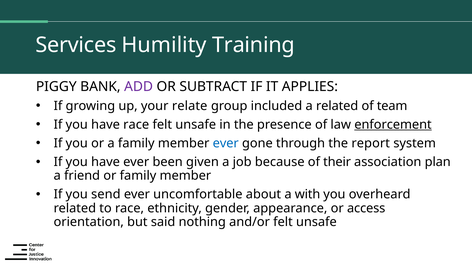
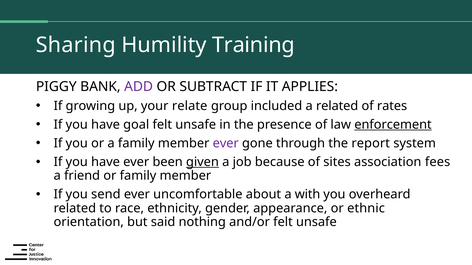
Services: Services -> Sharing (76, 45)
team: team -> rates (392, 106)
have race: race -> goal (136, 125)
ever colour: blue -> purple (226, 144)
given underline: none -> present (202, 162)
their: their -> sites (337, 162)
plan: plan -> fees (438, 162)
access: access -> ethnic (366, 209)
